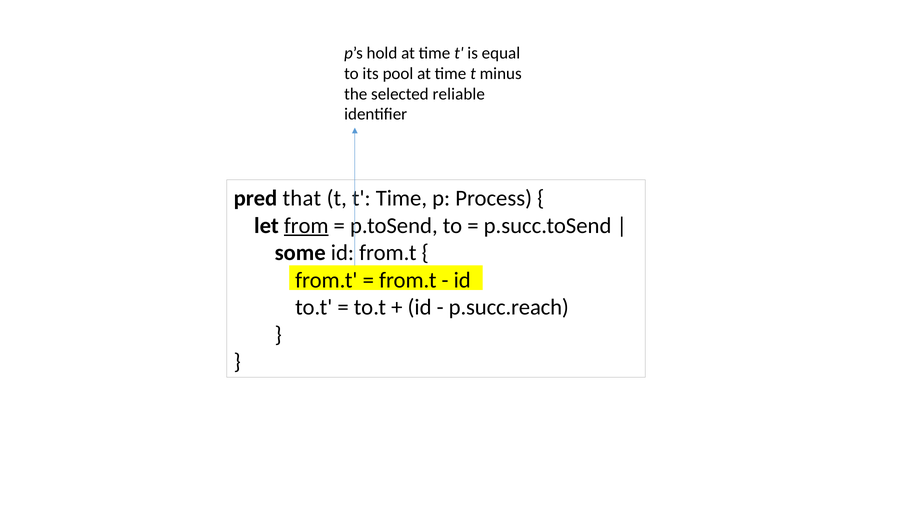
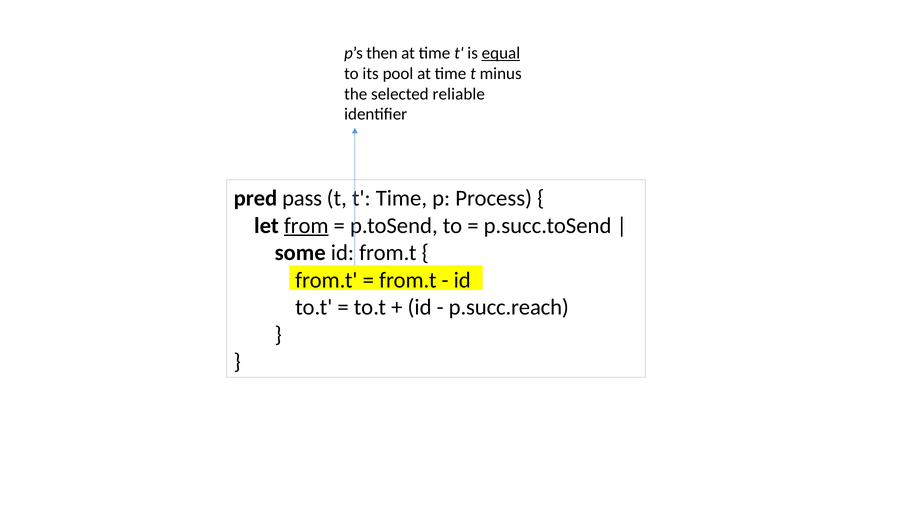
hold: hold -> then (382, 53)
equal underline: none -> present (501, 53)
that: that -> pass (302, 198)
